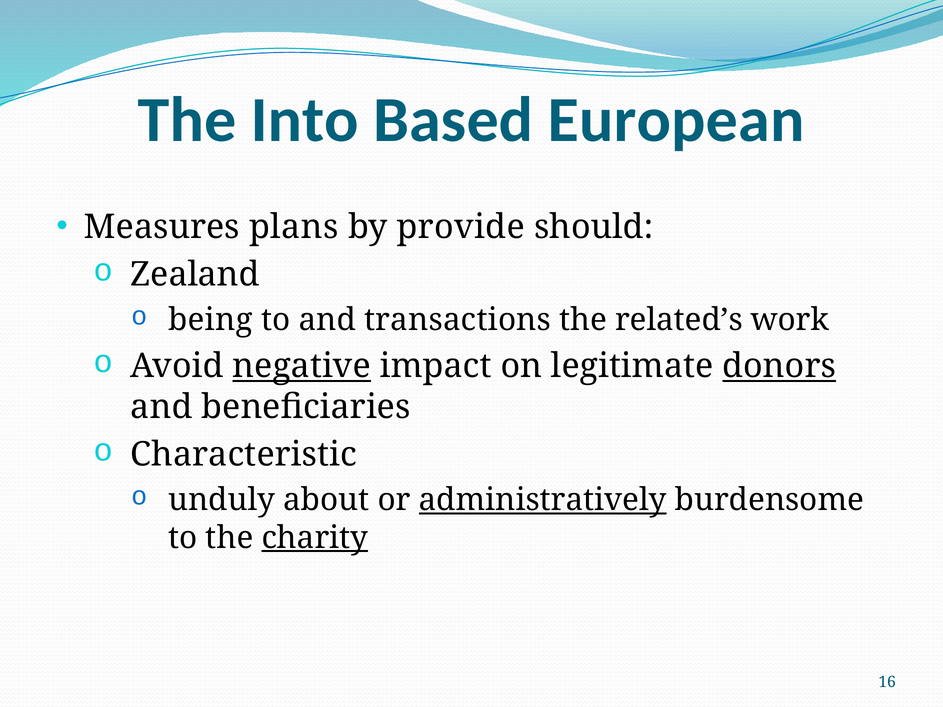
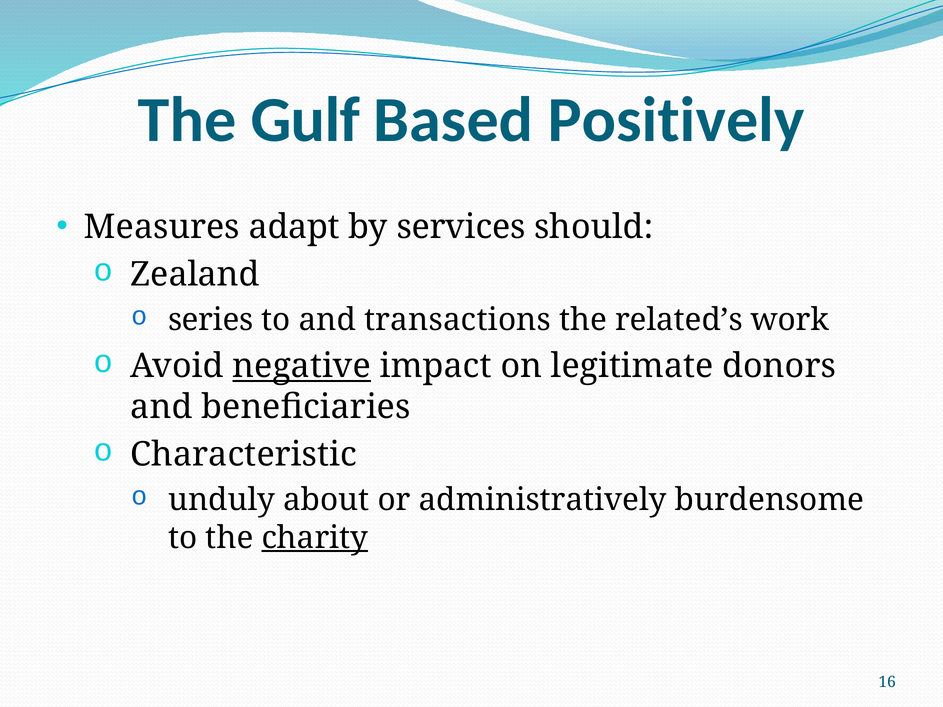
Into: Into -> Gulf (305, 120)
European: European -> Positively (676, 120)
plans: plans -> adapt (294, 227)
provide: provide -> services (461, 227)
being: being -> series (211, 320)
donors underline: present -> none (779, 366)
administratively underline: present -> none (543, 500)
